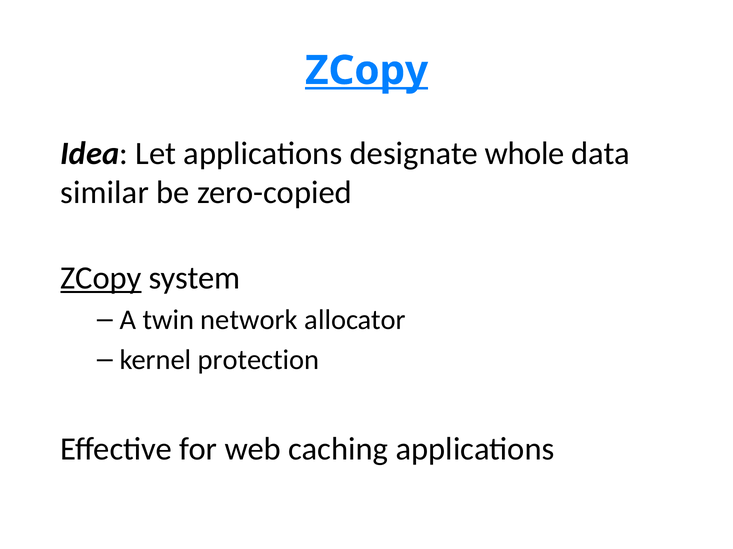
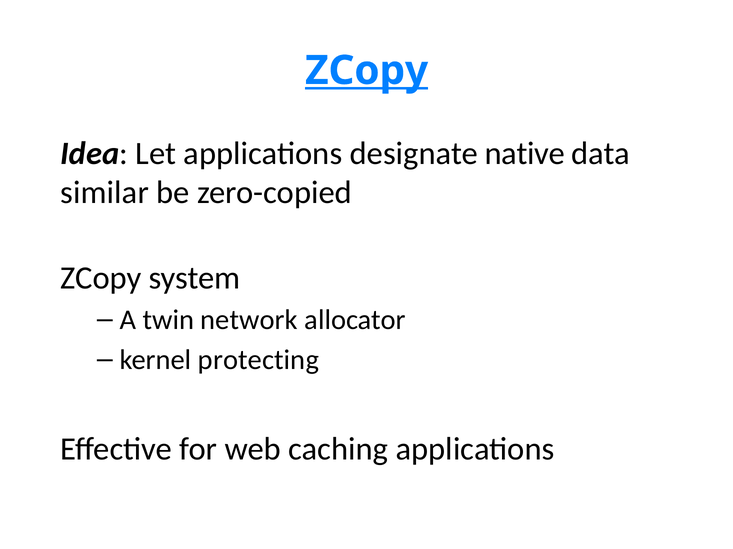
whole: whole -> native (525, 154)
ZCopy underline: present -> none (101, 278)
protection: protection -> protecting (258, 360)
